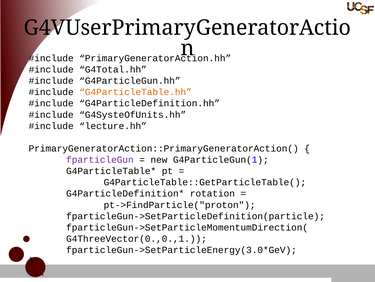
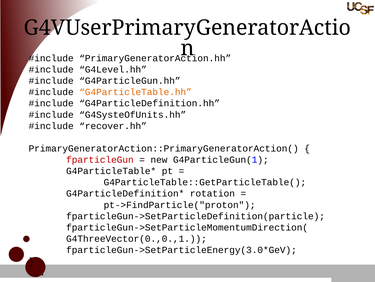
G4Total.hh: G4Total.hh -> G4Level.hh (113, 69)
lecture.hh: lecture.hh -> recover.hh (113, 126)
fparticleGun colour: purple -> red (100, 159)
